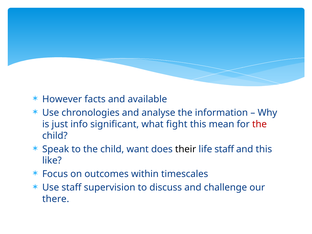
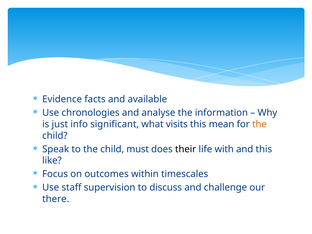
However: However -> Evidence (62, 99)
fight: fight -> visits (177, 124)
the colour: red -> orange (259, 124)
want: want -> must (138, 149)
life staff: staff -> with (224, 149)
